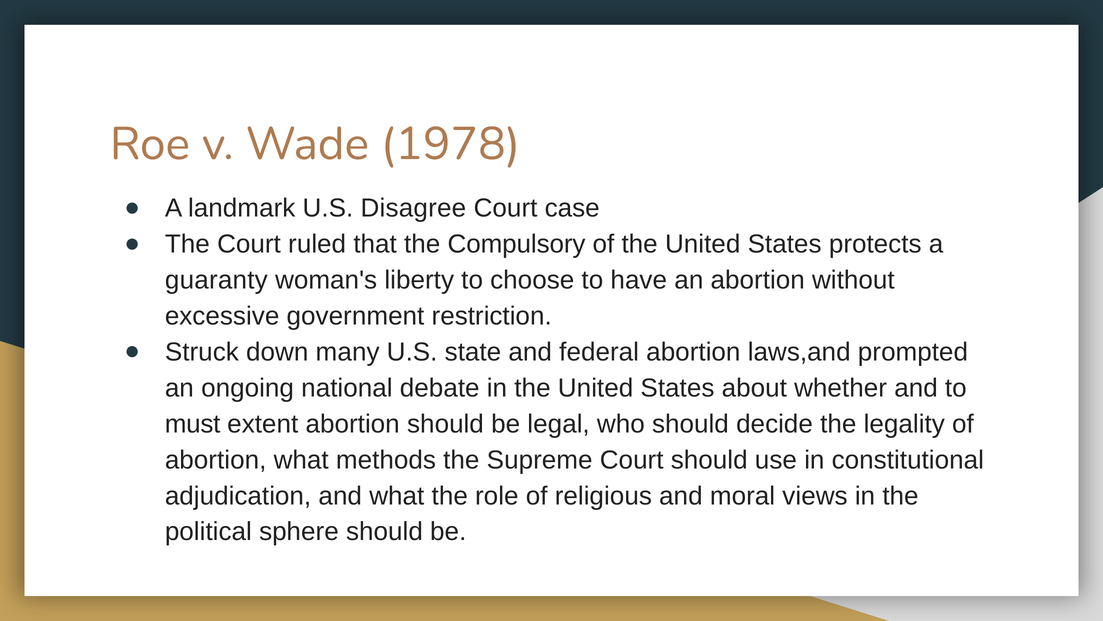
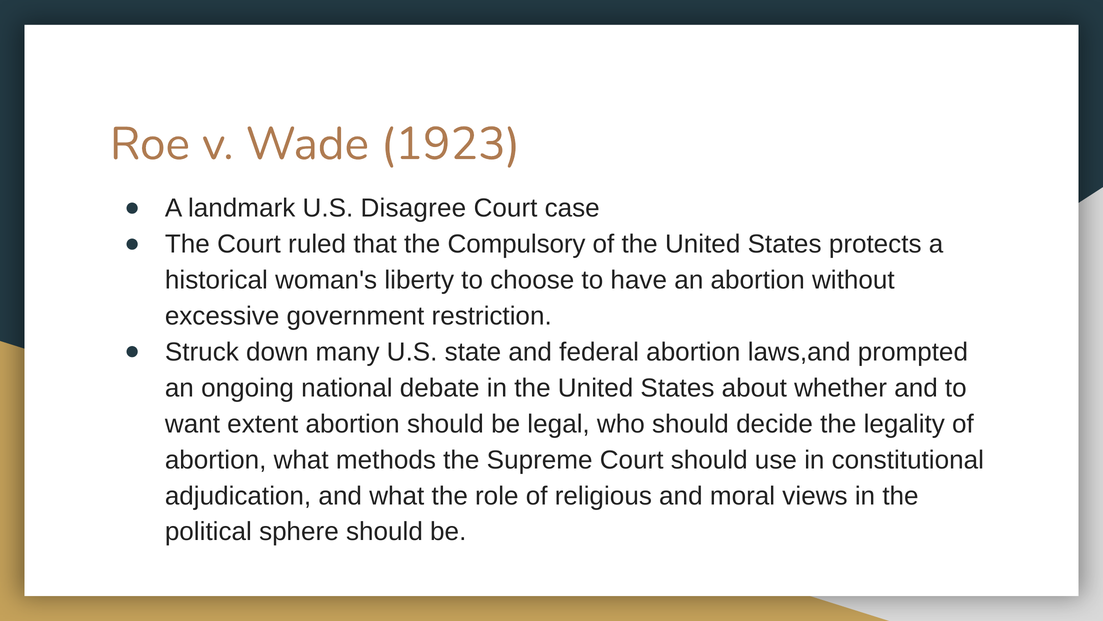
1978: 1978 -> 1923 (450, 144)
guaranty: guaranty -> historical (216, 280)
must: must -> want (192, 424)
